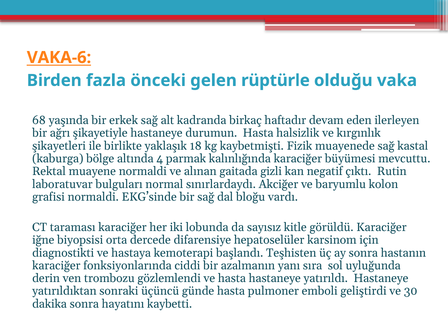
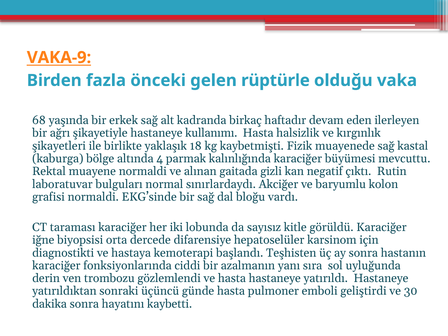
VAKA-6: VAKA-6 -> VAKA-9 (59, 58)
durumun: durumun -> kullanımı (211, 133)
